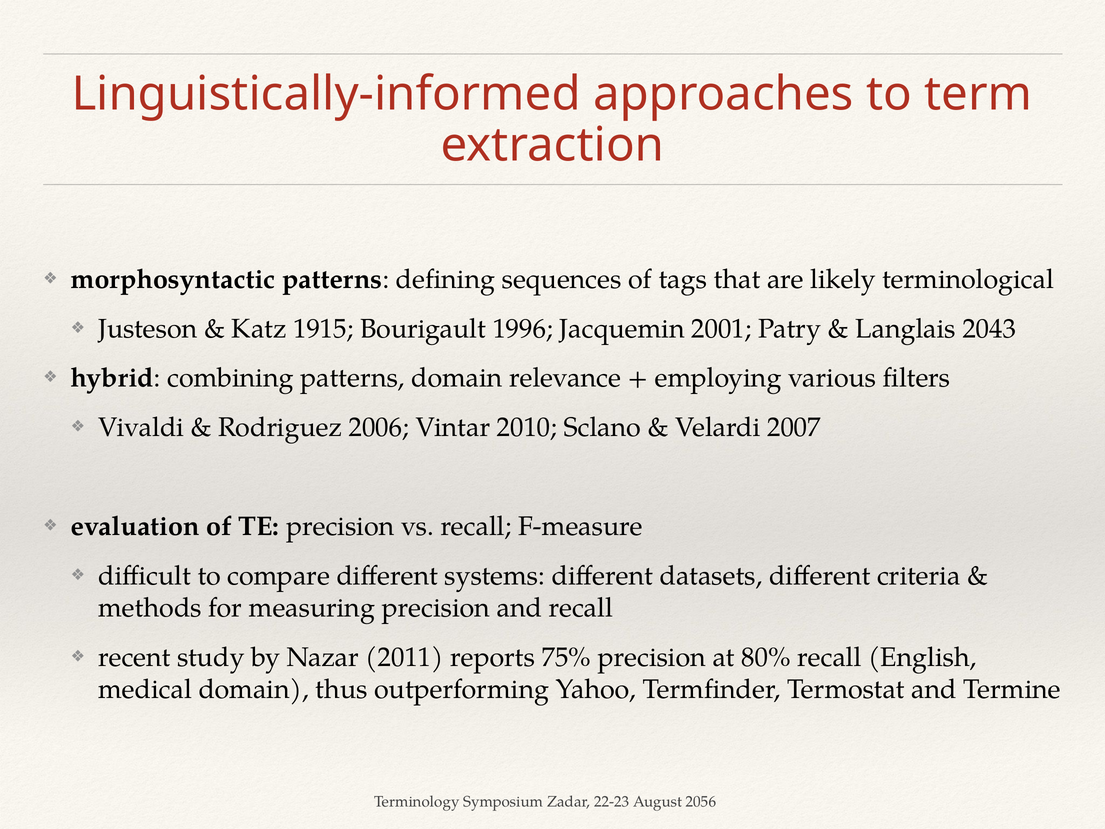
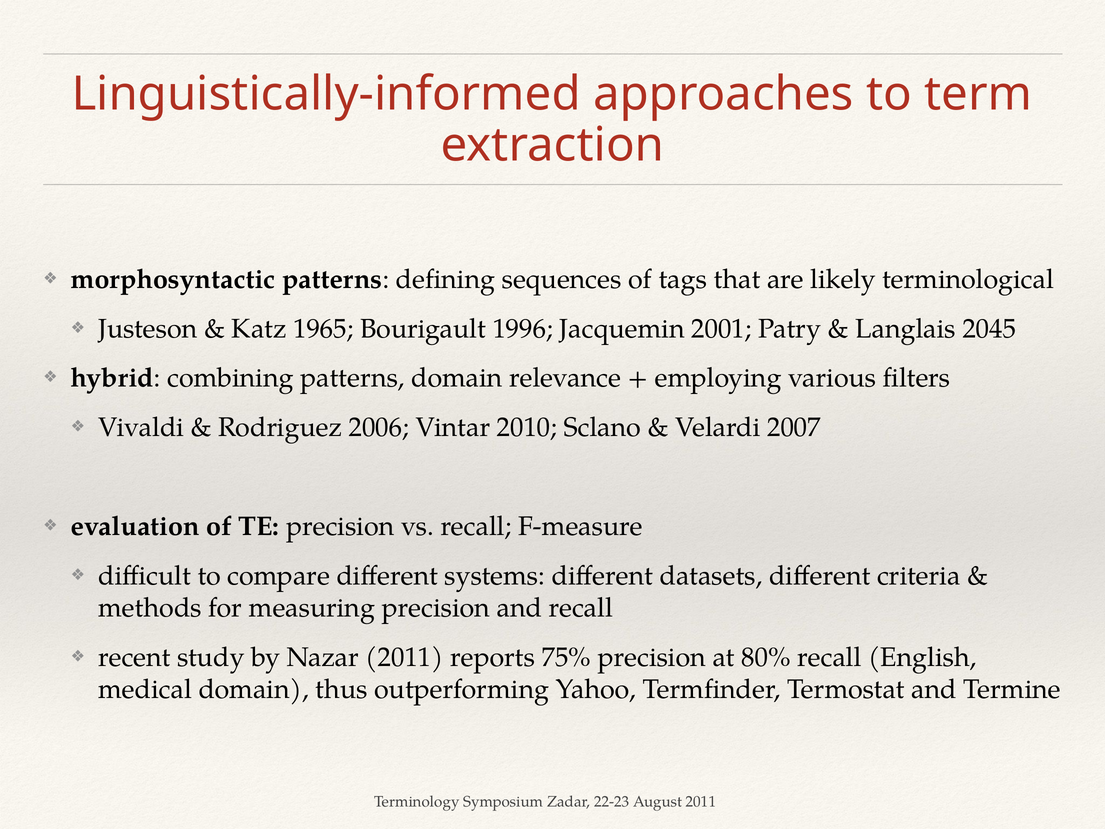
1915: 1915 -> 1965 (323, 329)
2043: 2043 -> 2045 (989, 329)
August 2056: 2056 -> 2011 (701, 802)
